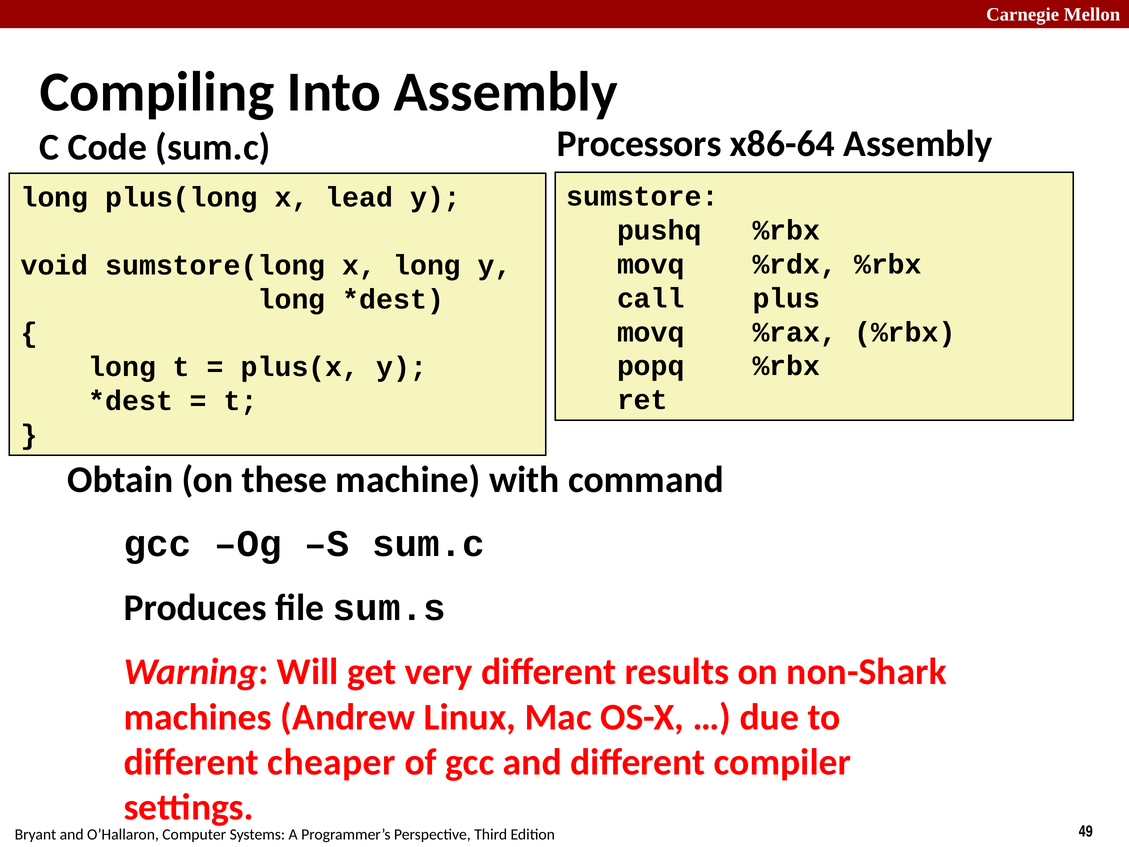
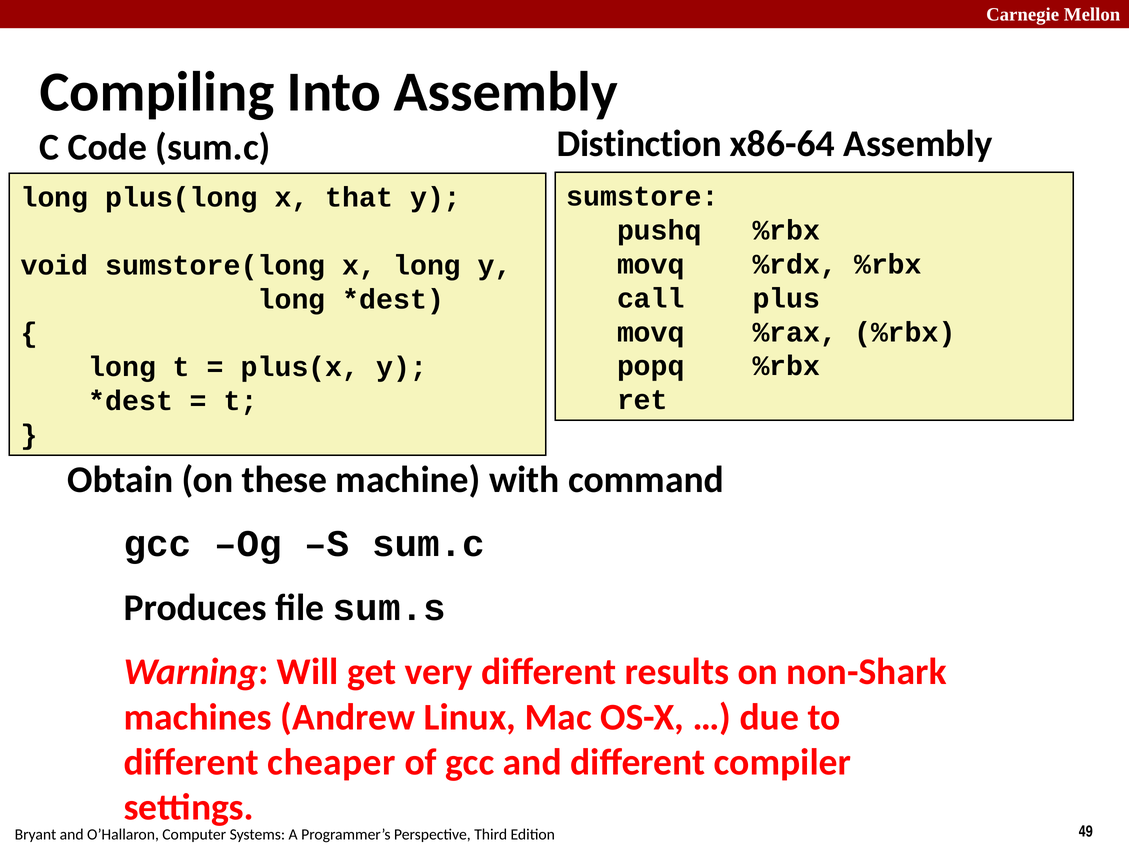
Processors: Processors -> Distinction (639, 144)
lead: lead -> that (359, 198)
